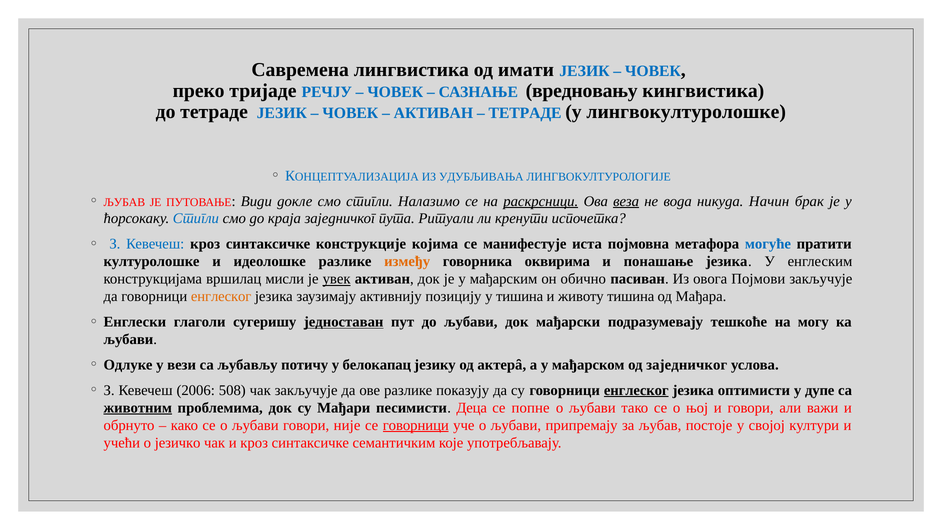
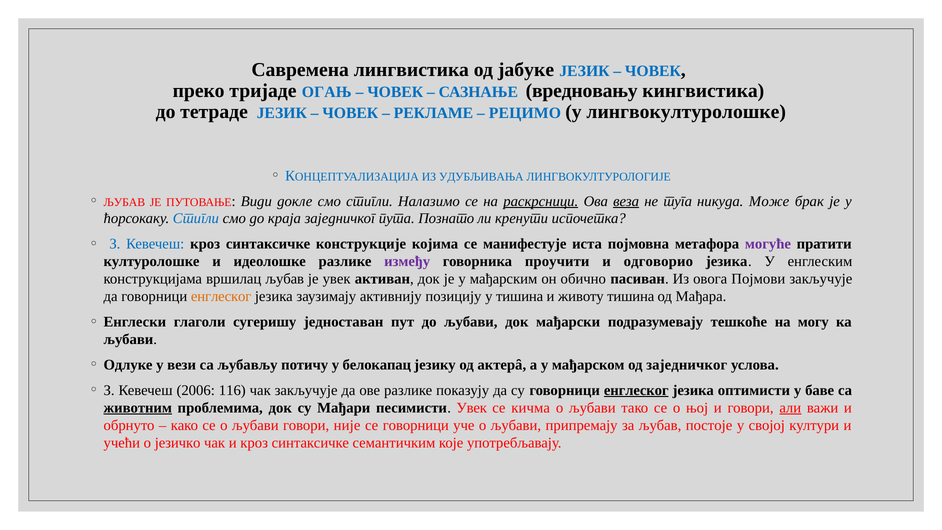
имати: имати -> јабуке (526, 70)
РЕЧЈУ: РЕЧЈУ -> ОГАЊ (327, 92)
АКТИВАН: АКТИВАН -> РЕКЛАМЕ (433, 113)
ТЕТРАДЕ: ТЕТРАДЕ -> РЕЦИМО (525, 113)
вода: вода -> туга (678, 201)
Начин: Начин -> Може (769, 201)
Ритуали: Ритуали -> Познато (446, 219)
могуће colour: blue -> purple (768, 244)
између colour: orange -> purple (407, 261)
оквирима: оквирима -> проучити (557, 261)
понашање: понашање -> одговорио (658, 261)
вршилац мисли: мисли -> љубав (285, 279)
увек underline: present -> none (337, 279)
једноставан underline: present -> none (344, 322)
508: 508 -> 116 (232, 390)
дупе: дупе -> баве (820, 390)
песимисти Деца: Деца -> Увек (472, 408)
попне: попне -> кичма (531, 408)
али underline: none -> present (790, 408)
говорници underline: present -> none (416, 425)
